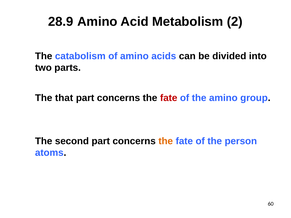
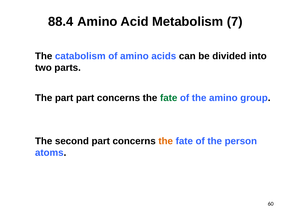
28.9: 28.9 -> 88.4 (61, 22)
2: 2 -> 7 (235, 22)
The that: that -> part (64, 98)
fate colour: red -> green (169, 98)
